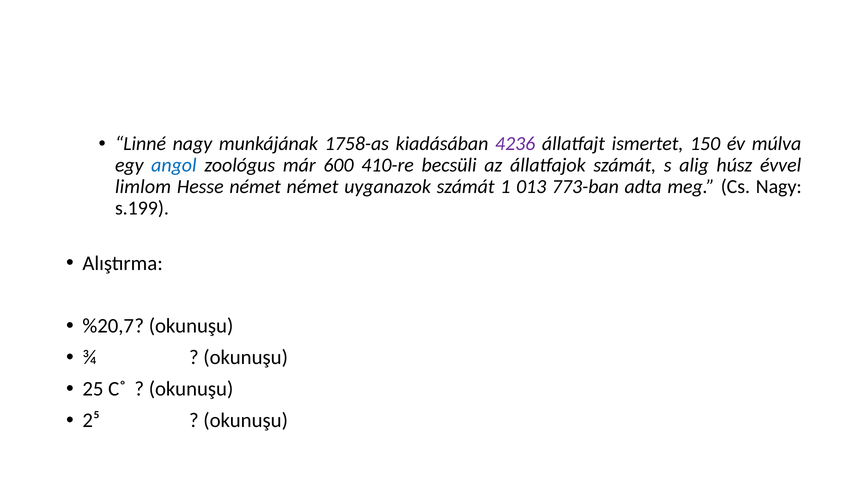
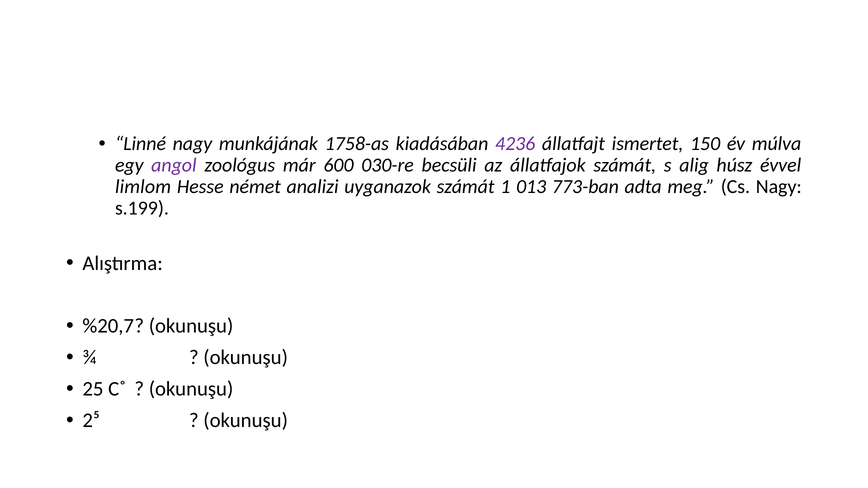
angol colour: blue -> purple (174, 165)
410-re: 410-re -> 030-re (388, 165)
német német: német -> analizi (313, 187)
